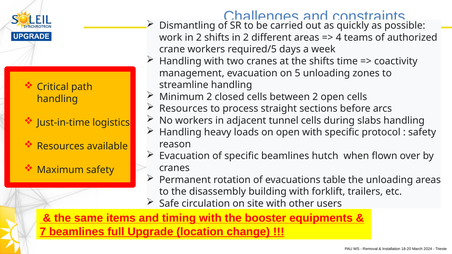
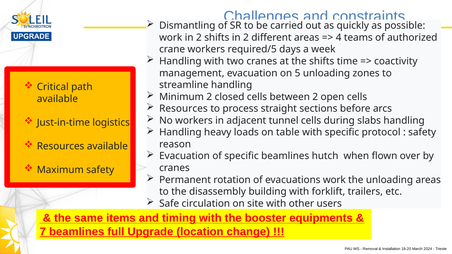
handling: handling -> available (57, 99)
on open: open -> table (288, 132)
evacuations table: table -> work (334, 180)
